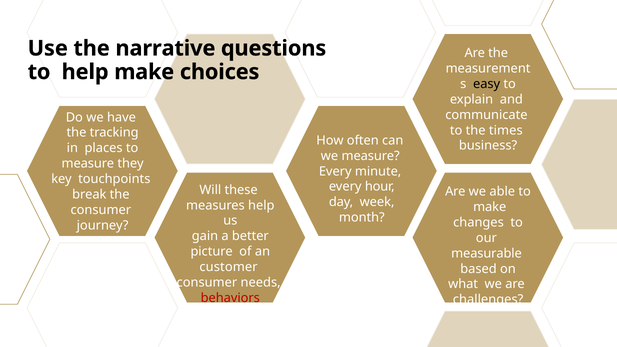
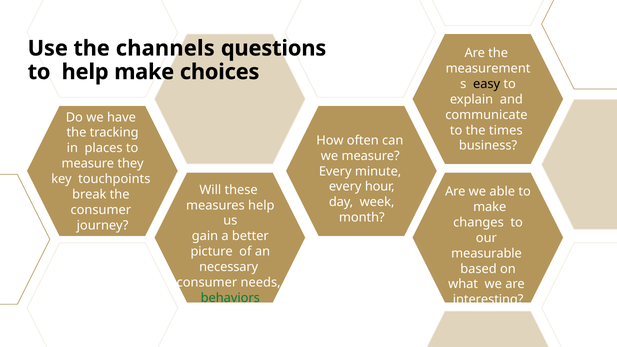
narrative: narrative -> channels (165, 48)
customer: customer -> necessary (229, 267)
behaviors colour: red -> green (230, 298)
challenges: challenges -> interesting (488, 300)
